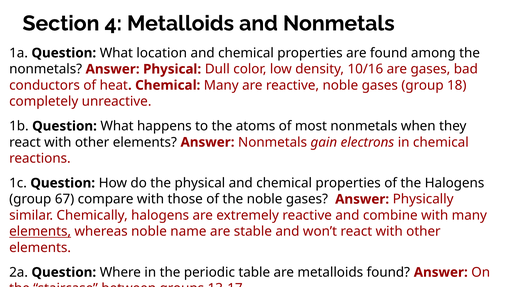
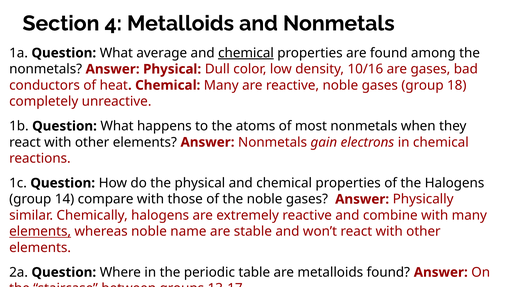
location: location -> average (162, 53)
chemical underline: none -> present (246, 53)
67: 67 -> 14 (65, 199)
